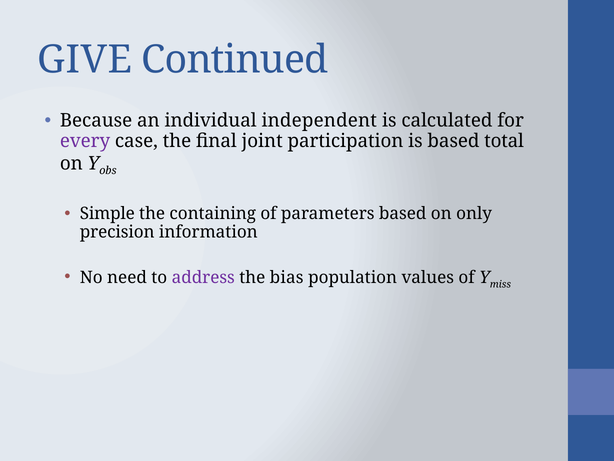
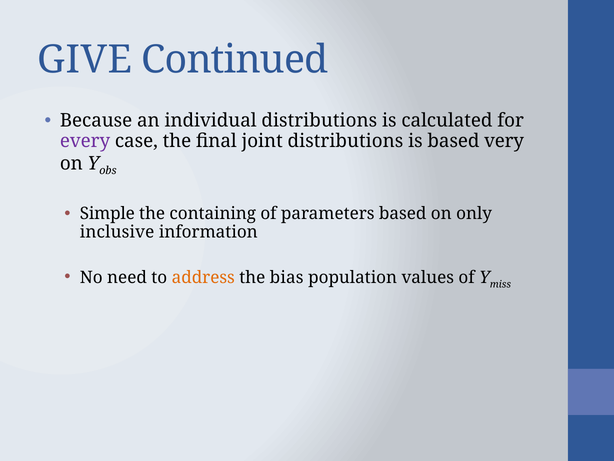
individual independent: independent -> distributions (319, 121)
joint participation: participation -> distributions (345, 141)
total: total -> very (504, 141)
precision: precision -> inclusive (117, 232)
address colour: purple -> orange (203, 277)
